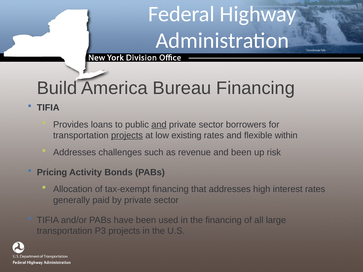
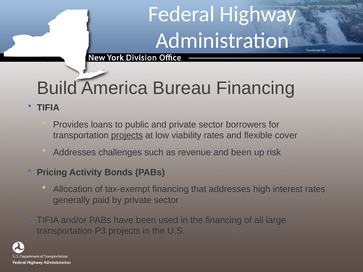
and underline: present -> none (159, 125)
existing: existing -> viability (186, 136)
within: within -> cover (286, 136)
